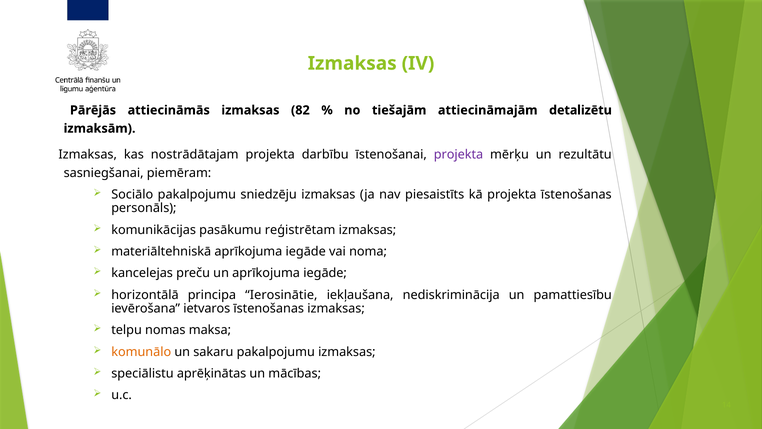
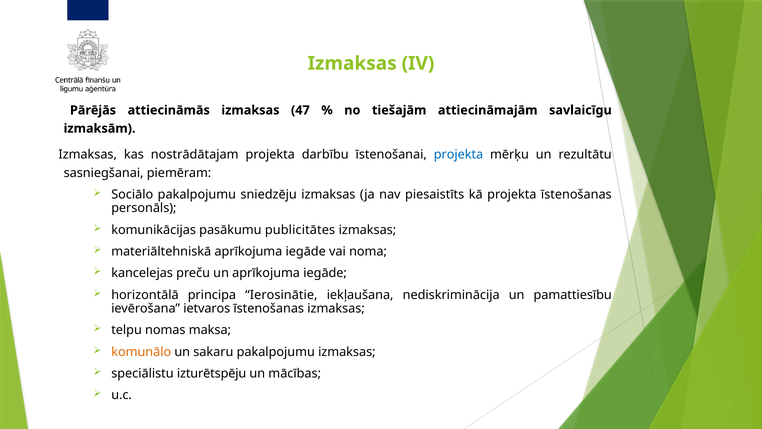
82: 82 -> 47 (300, 110)
detalizētu: detalizētu -> savlaicīgu (580, 110)
projekta colour: purple -> blue (459, 155)
reģistrētam: reģistrētam -> publicitātes (300, 230)
aprēķinātas: aprēķinātas -> izturētspēju (212, 373)
